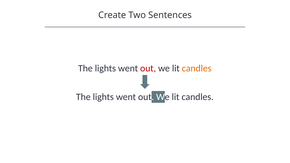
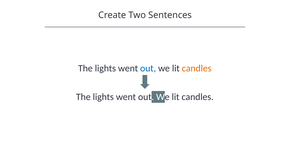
out colour: red -> blue (148, 68)
